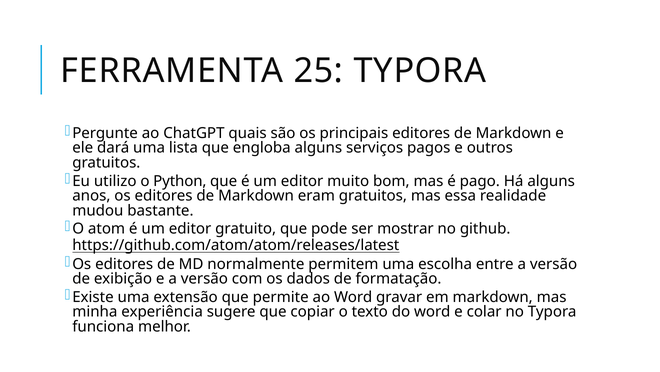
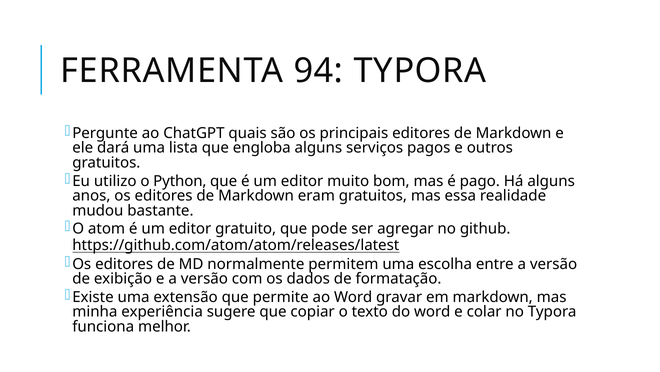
25: 25 -> 94 (318, 71)
mostrar: mostrar -> agregar (405, 229)
